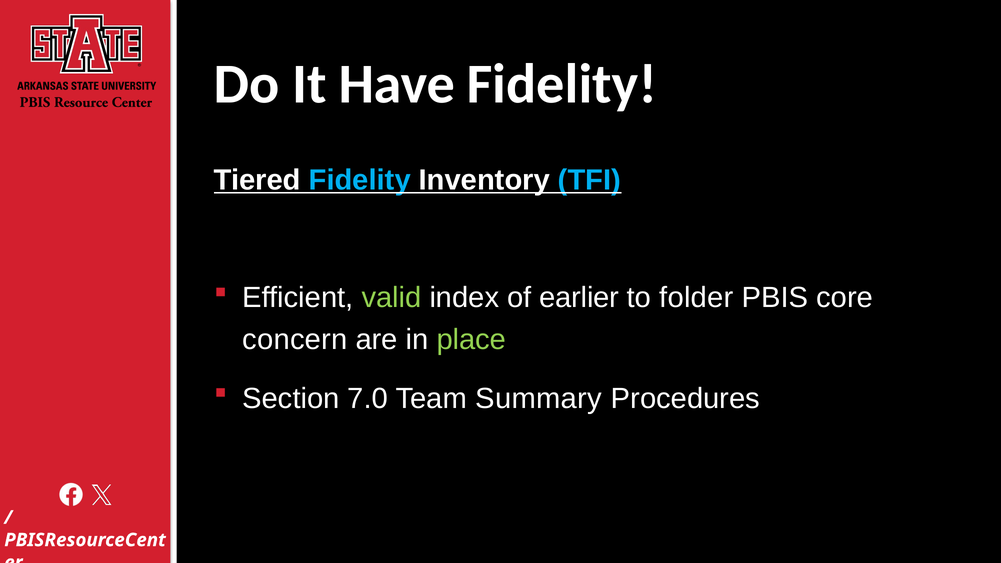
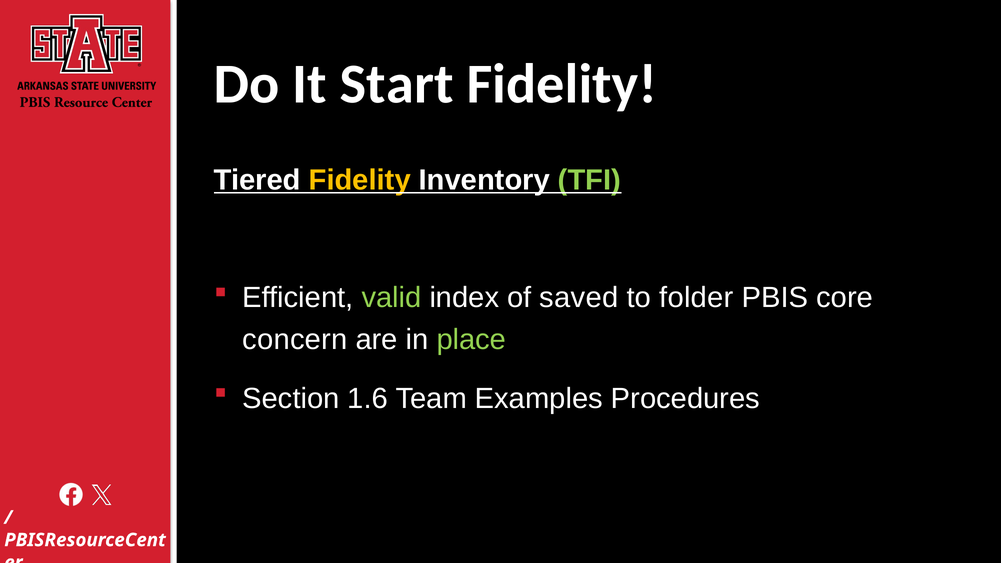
Have: Have -> Start (397, 84)
Fidelity colour: light blue -> yellow (360, 180)
TFI colour: light blue -> light green (590, 180)
earlier: earlier -> saved (579, 298)
7.0: 7.0 -> 1.6 (368, 399)
Summary: Summary -> Examples (539, 399)
